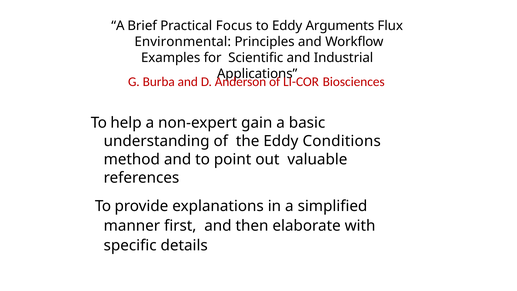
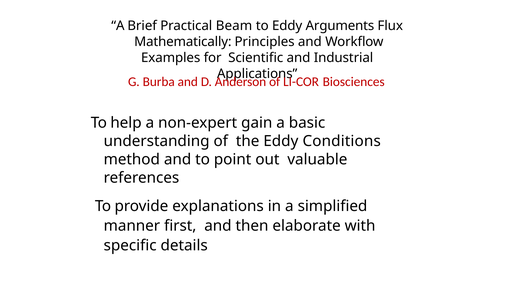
Focus: Focus -> Beam (234, 26)
Environmental: Environmental -> Mathematically (183, 42)
